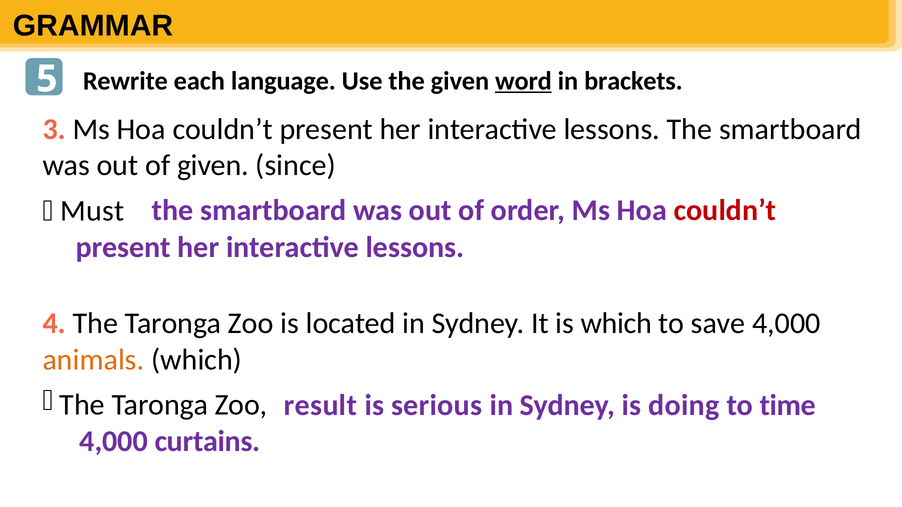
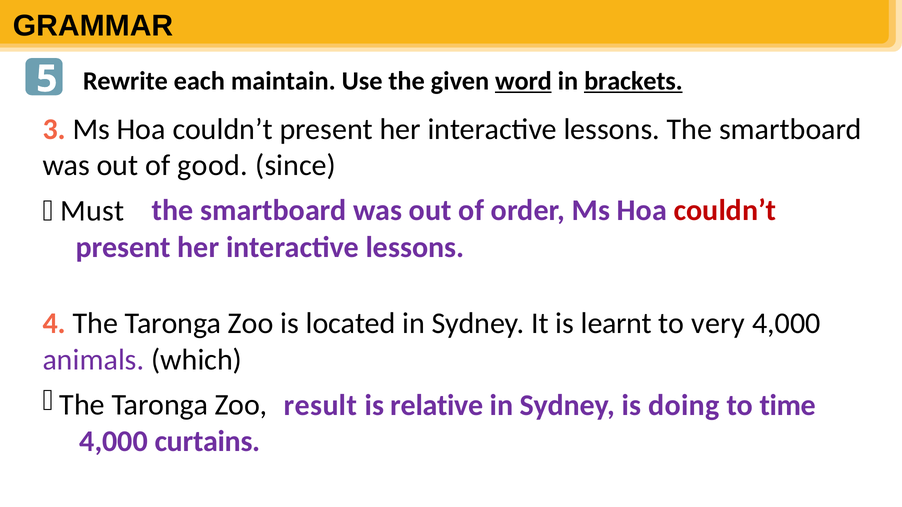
language: language -> maintain (283, 81)
brackets underline: none -> present (633, 81)
of given: given -> good (213, 165)
is which: which -> learnt (616, 324)
save: save -> very (718, 324)
animals colour: orange -> purple (93, 360)
serious: serious -> relative (437, 406)
